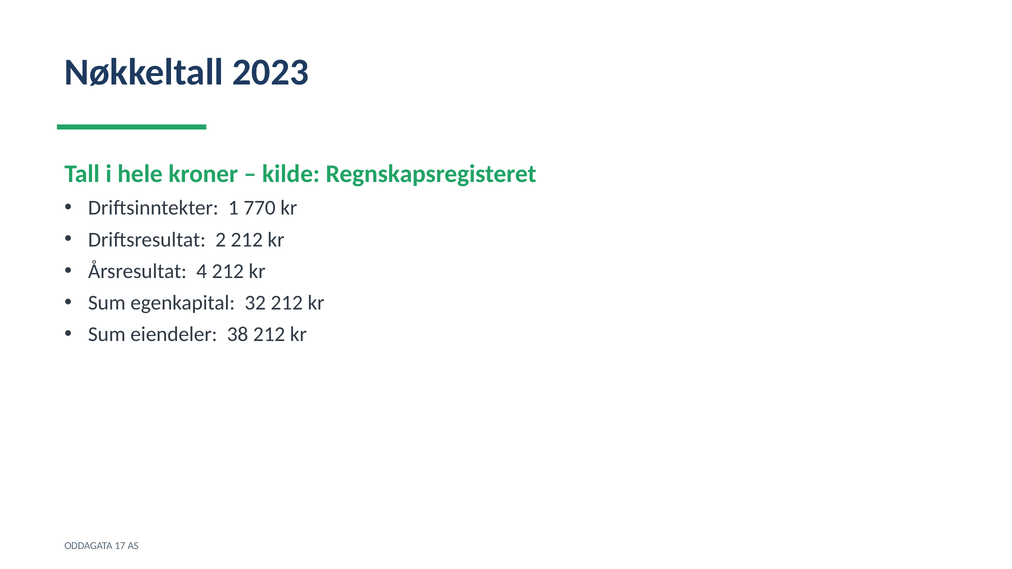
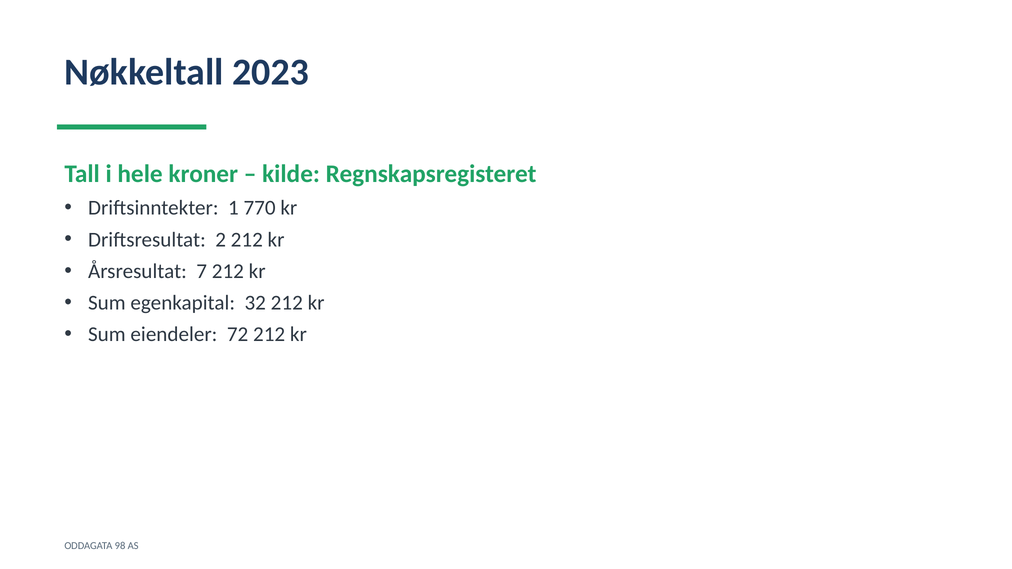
4: 4 -> 7 (202, 271)
38: 38 -> 72 (238, 335)
17: 17 -> 98 (120, 546)
